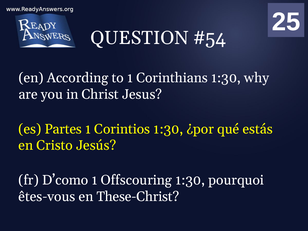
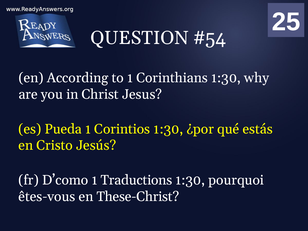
Partes: Partes -> Pueda (63, 129)
Offscouring: Offscouring -> Traductions (136, 180)
